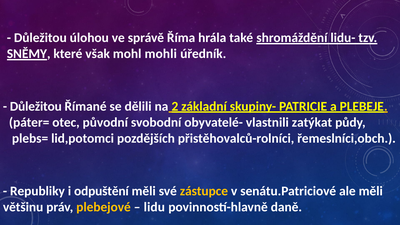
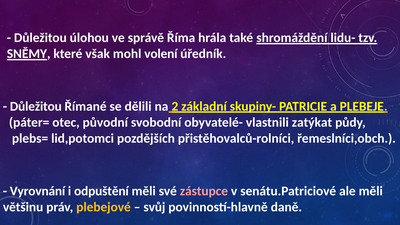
mohli: mohli -> volení (161, 54)
Republiky: Republiky -> Vyrovnání (38, 191)
zástupce colour: yellow -> pink (204, 191)
lidu: lidu -> svůj (154, 207)
